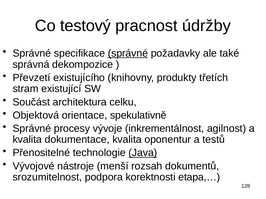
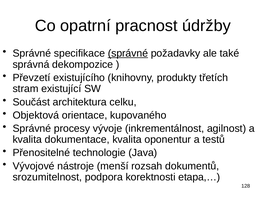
testový: testový -> opatrní (85, 26)
spekulativně: spekulativně -> kupovaného (138, 116)
Java underline: present -> none (143, 153)
